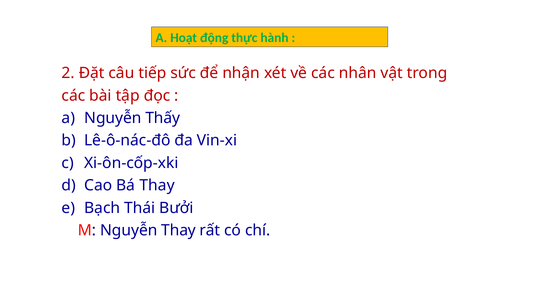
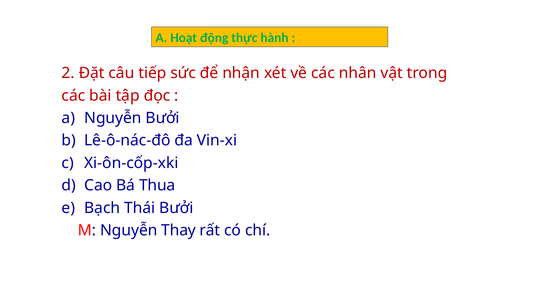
Nguyễn Thấy: Thấy -> Bưởi (163, 118)
Bá Thay: Thay -> Thua (157, 185)
